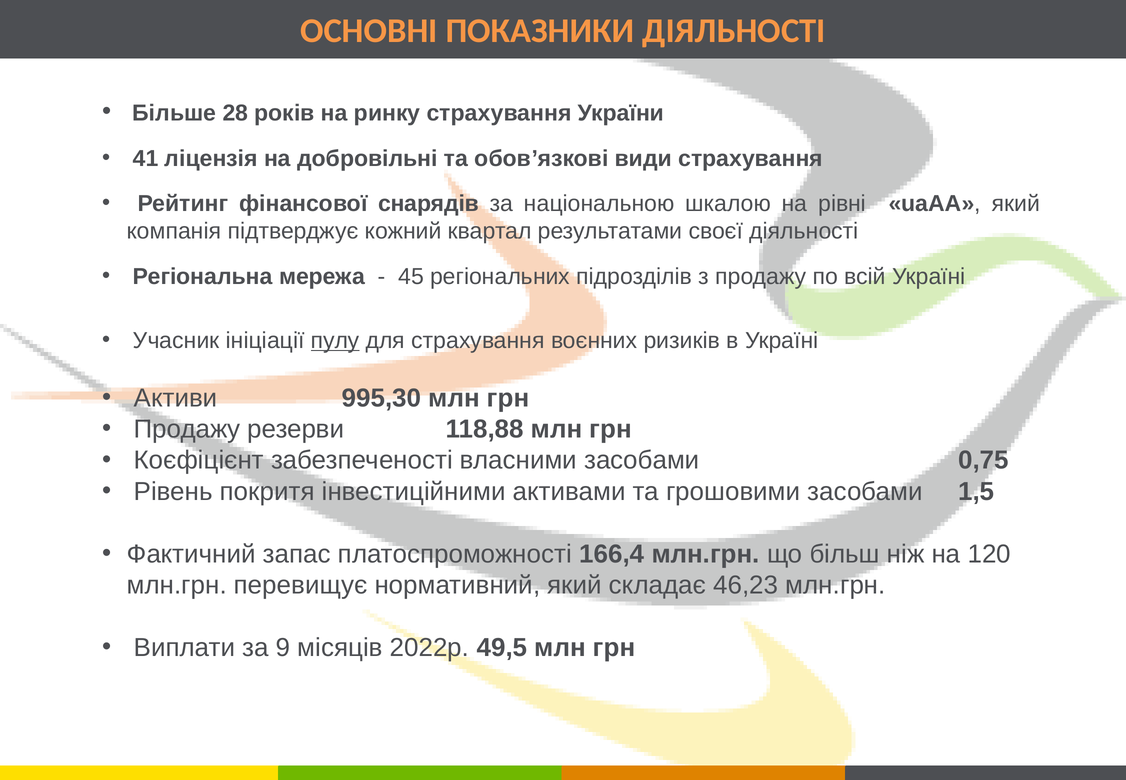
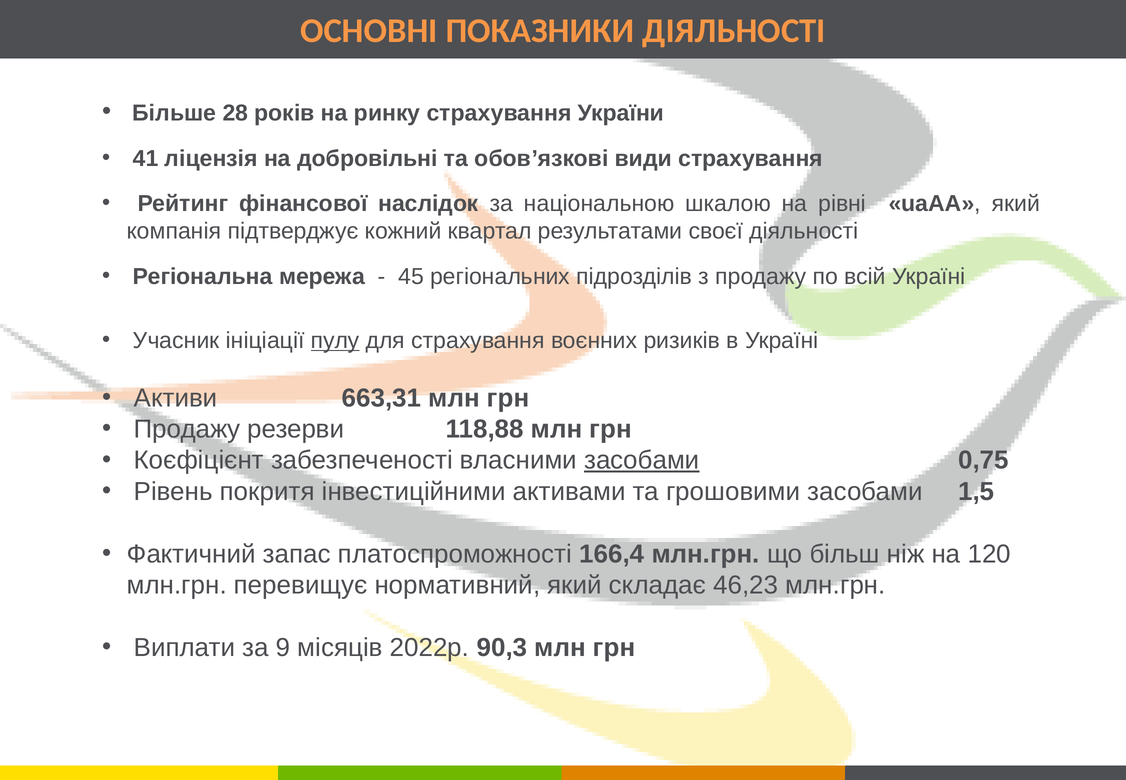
снарядів: снарядів -> наслідок (428, 203)
995,30: 995,30 -> 663,31 (381, 398)
засобами underline: none -> present (642, 460)
49,5: 49,5 -> 90,3 (502, 647)
